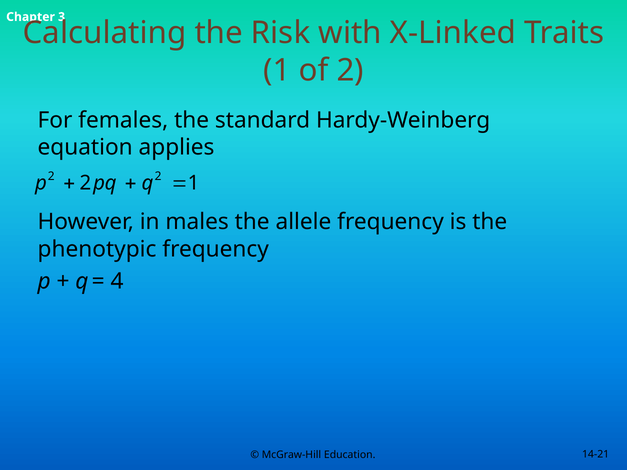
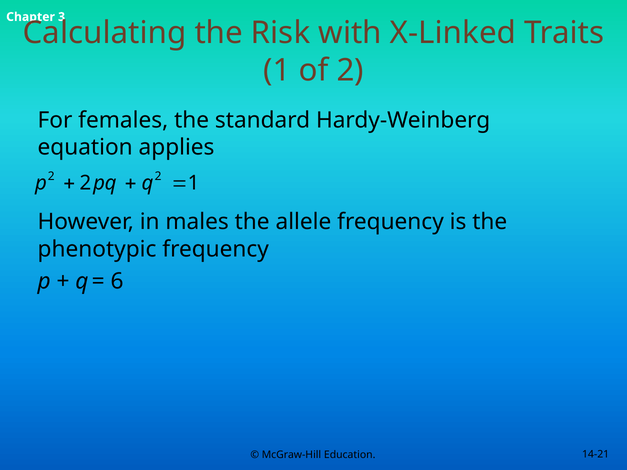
4: 4 -> 6 (117, 282)
